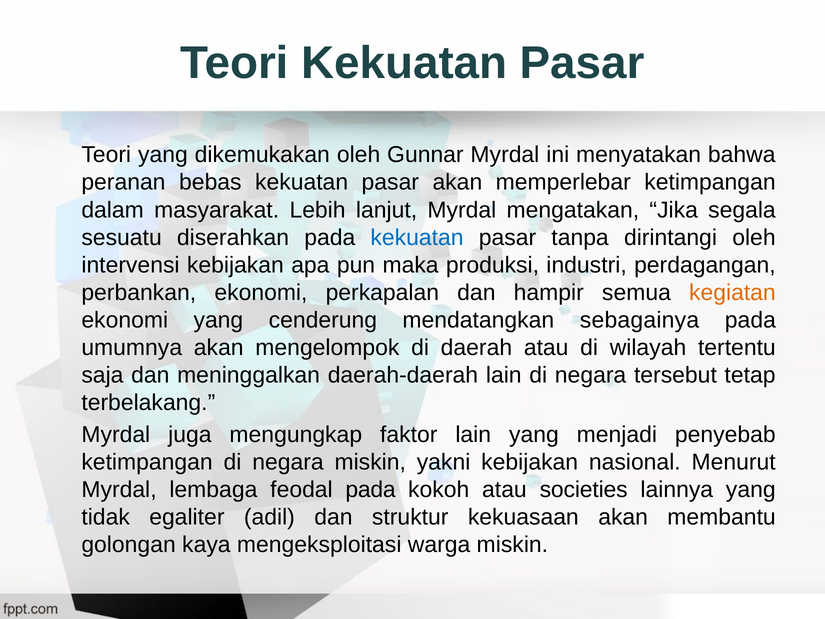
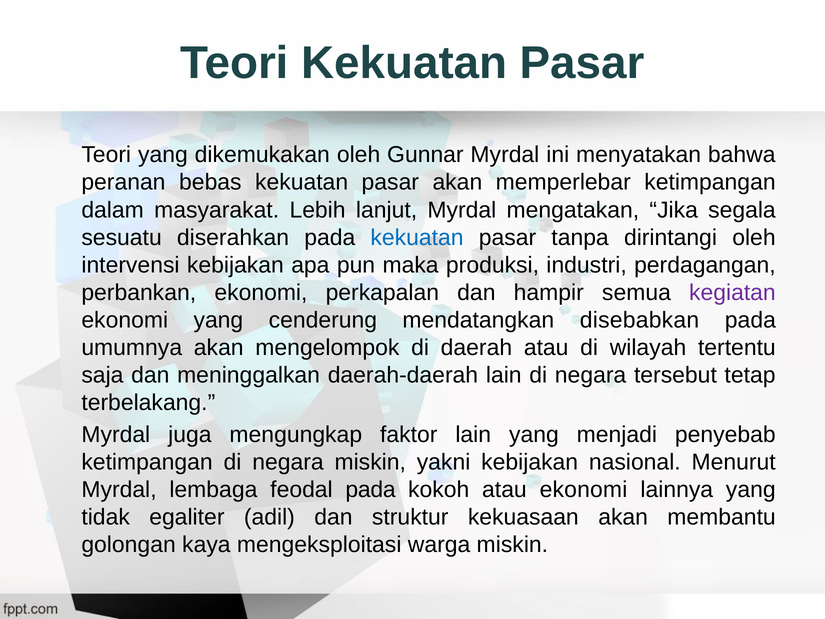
kegiatan colour: orange -> purple (732, 292)
sebagainya: sebagainya -> disebabkan (640, 320)
atau societies: societies -> ekonomi (584, 490)
